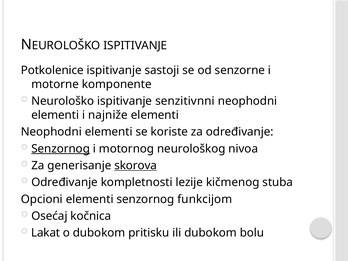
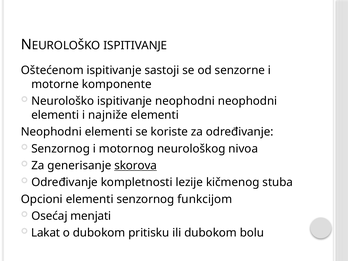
Potkolenice: Potkolenice -> Oštećenom (52, 70)
ispitivanje senzitivnni: senzitivnni -> neophodni (185, 101)
Senzornog underline: present -> none (61, 149)
kočnica: kočnica -> menjati (91, 216)
